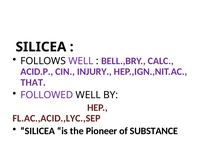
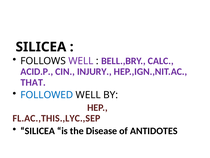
FOLLOWED colour: purple -> blue (47, 95)
FL.AC.,ACID.,LYC.,SEP: FL.AC.,ACID.,LYC.,SEP -> FL.AC.,THIS.,LYC.,SEP (57, 118)
Pioneer: Pioneer -> Disease (102, 131)
SUBSTANCE: SUBSTANCE -> ANTIDOTES (154, 131)
